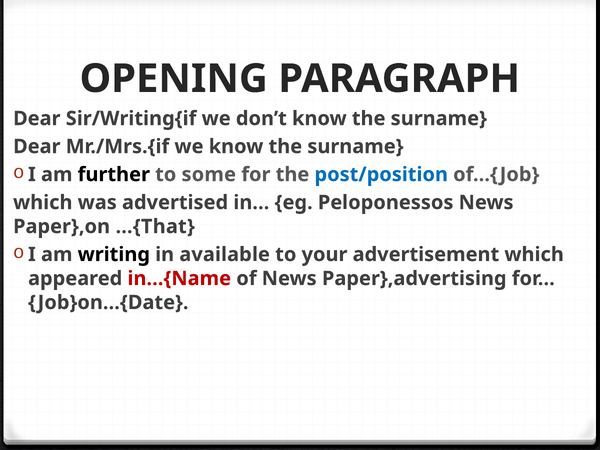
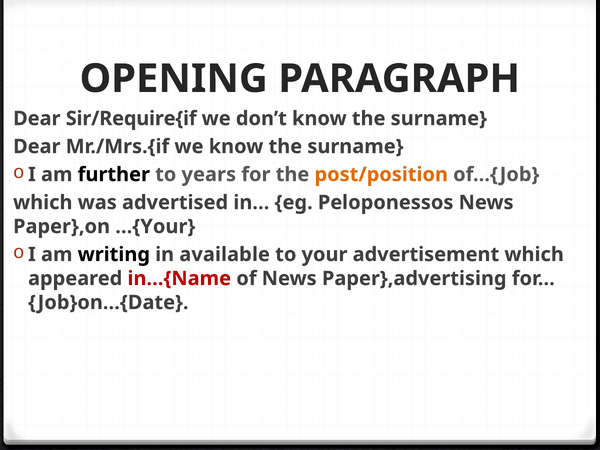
Sir/Writing{if: Sir/Writing{if -> Sir/Require{if (131, 119)
some: some -> years (209, 175)
post/position colour: blue -> orange (381, 175)
…{That: …{That -> …{Your (155, 227)
